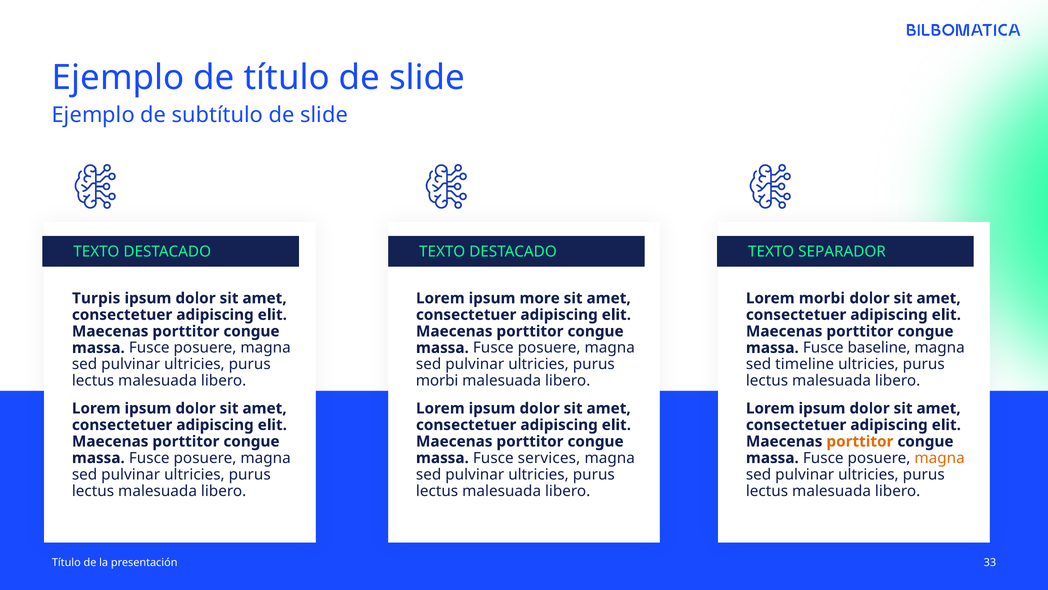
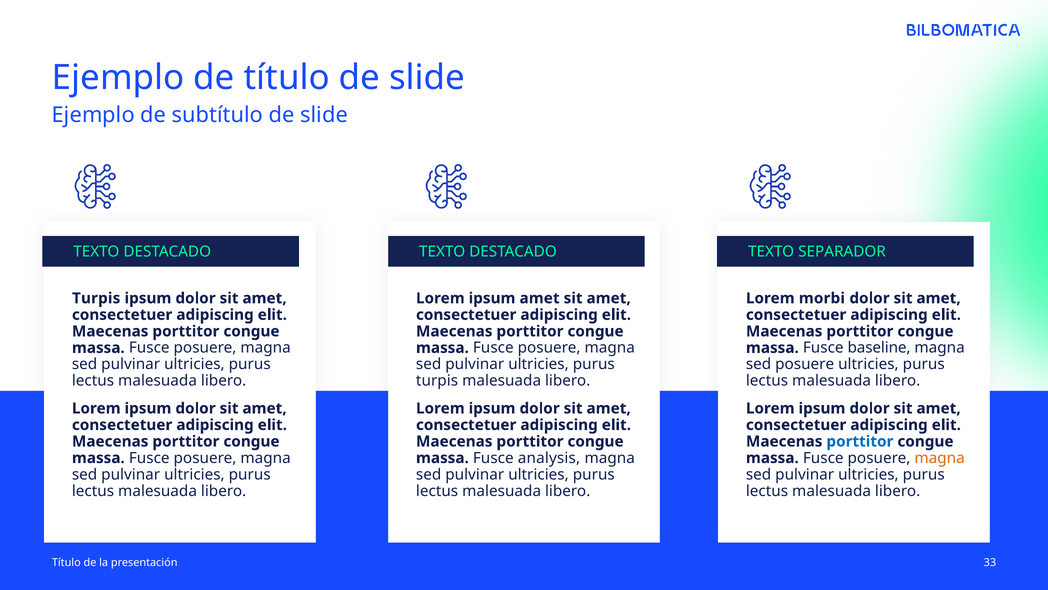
ipsum more: more -> amet (540, 298)
sed timeline: timeline -> posuere (805, 364)
morbi: morbi -> turpis (437, 381)
porttitor colour: orange -> blue (860, 441)
services: services -> analysis (549, 458)
